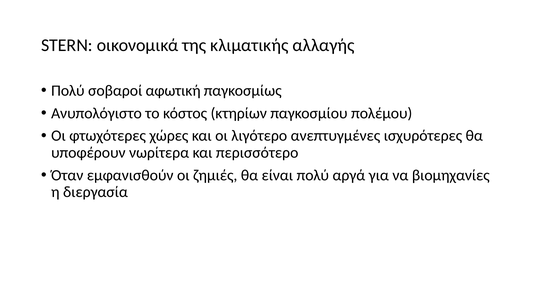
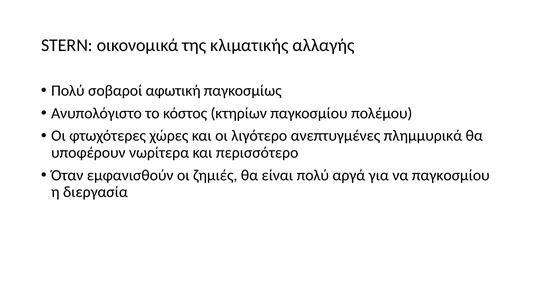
ισχυρότερες: ισχυρότερες -> πλημμυρικά (423, 136)
να βιομηχανίες: βιομηχανίες -> παγκοσμίου (451, 176)
